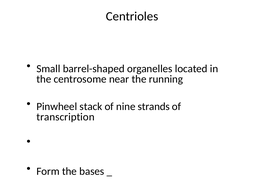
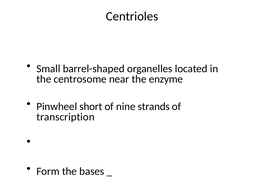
running: running -> enzyme (166, 79)
stack: stack -> short (91, 107)
